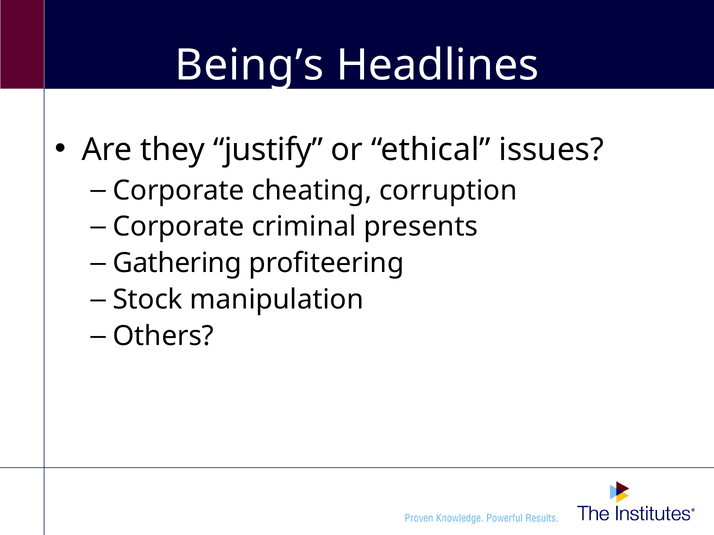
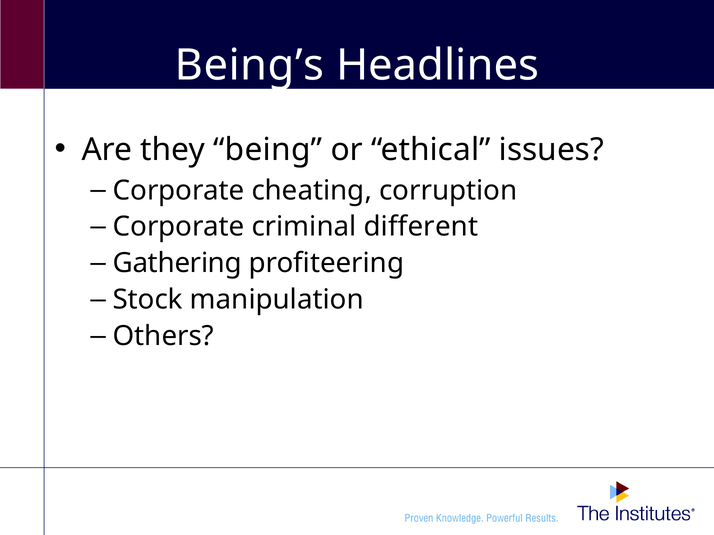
justify: justify -> being (268, 150)
presents: presents -> different (421, 227)
